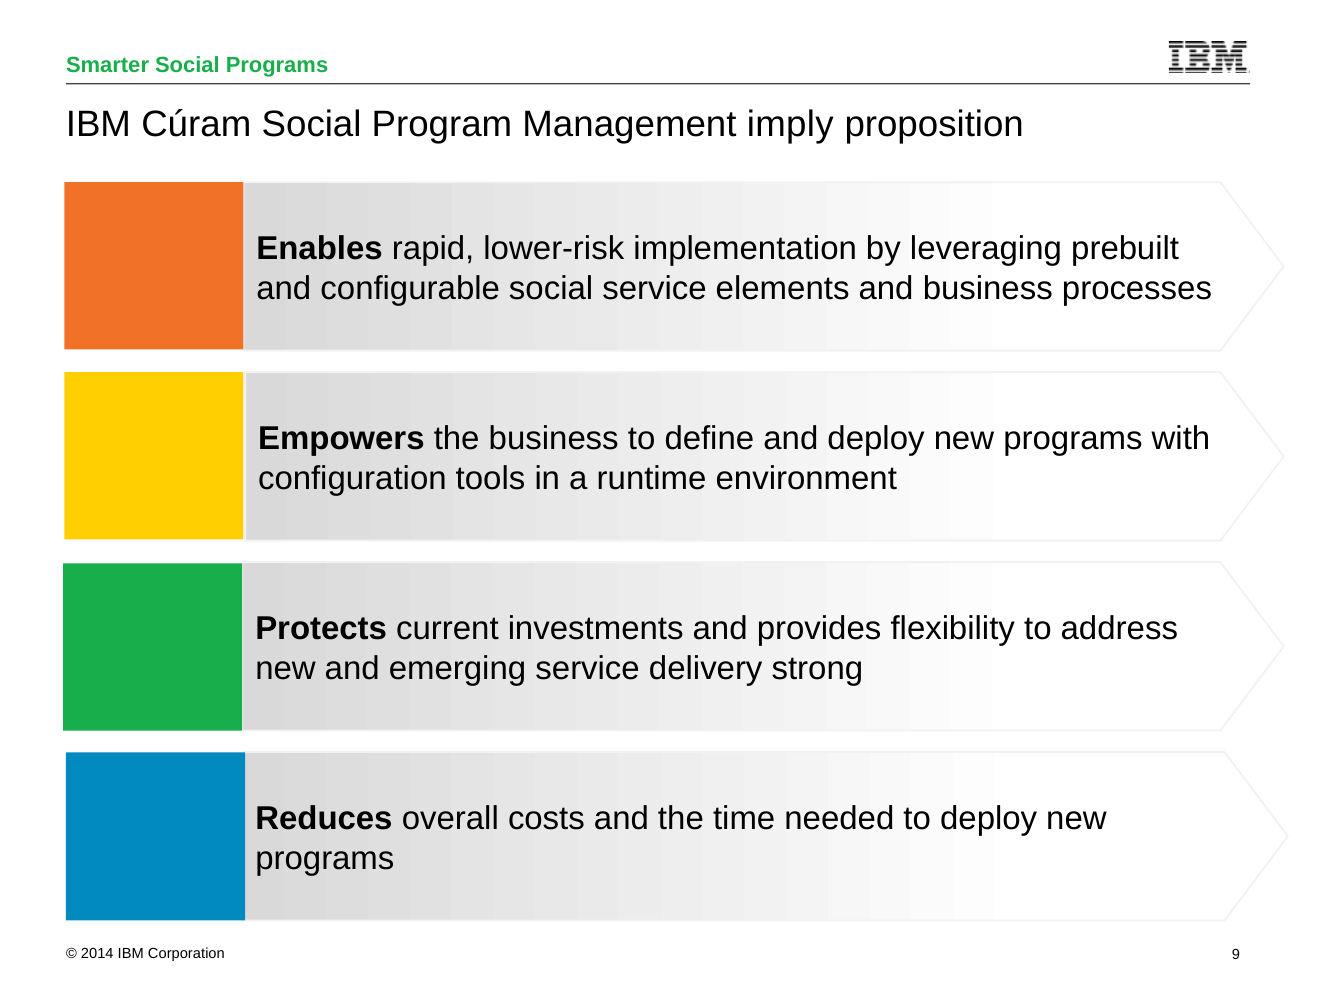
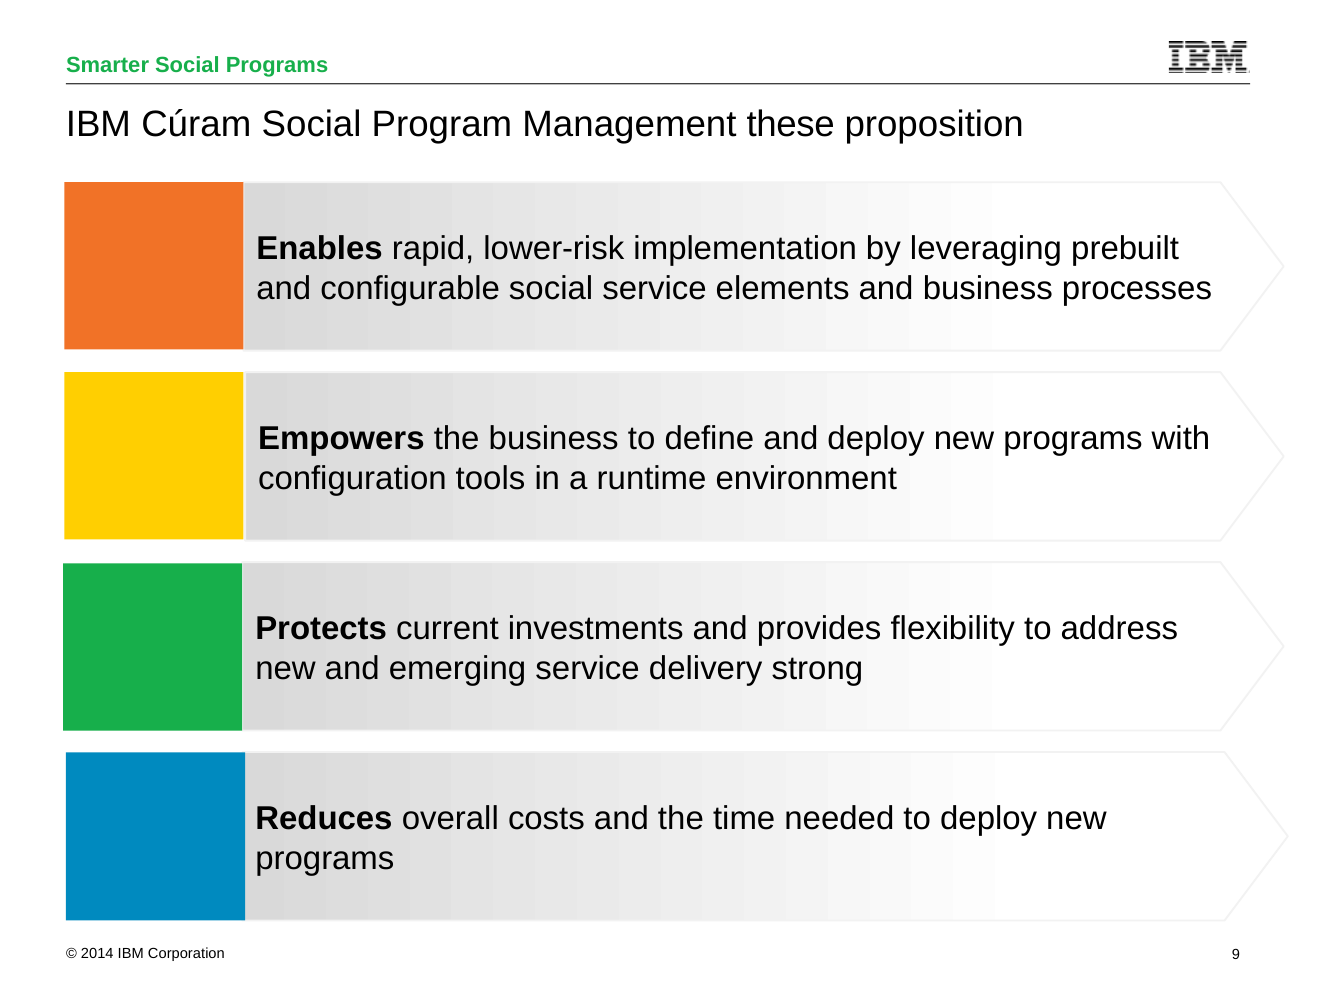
imply: imply -> these (791, 125)
